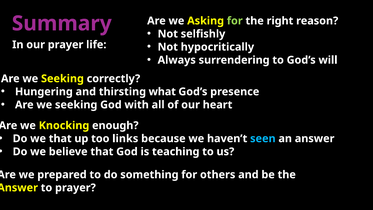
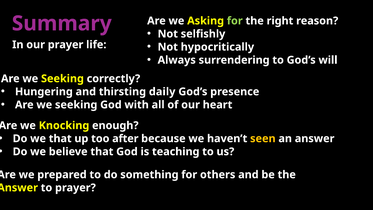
what: what -> daily (162, 92)
links: links -> after (125, 138)
seen colour: light blue -> yellow (263, 138)
